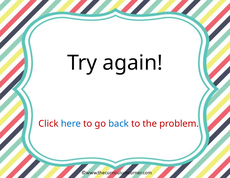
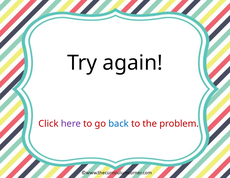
here colour: blue -> purple (71, 124)
